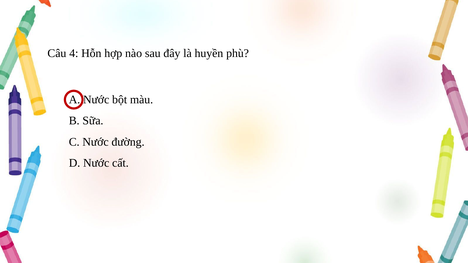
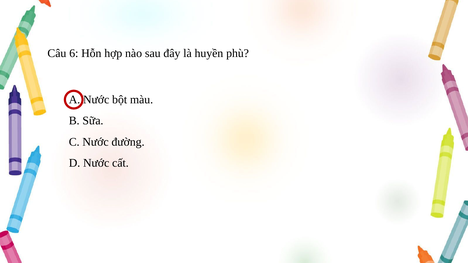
4: 4 -> 6 (74, 53)
